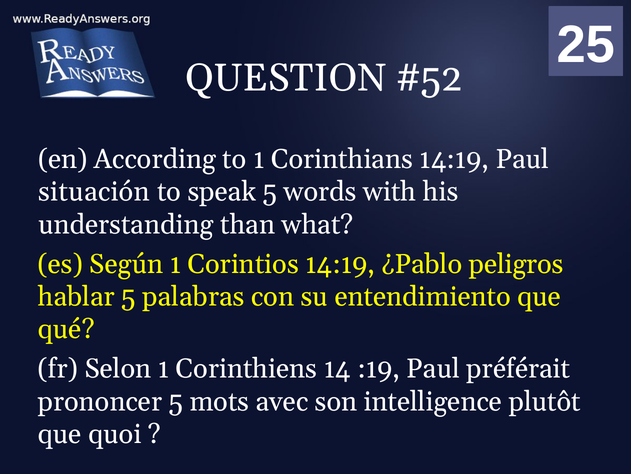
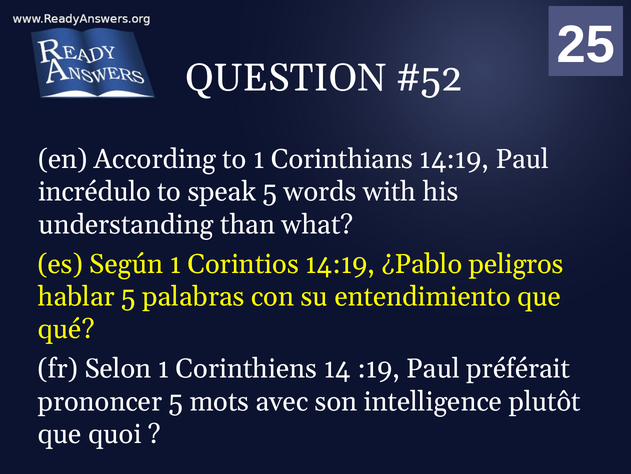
situación: situación -> incrédulo (94, 192)
